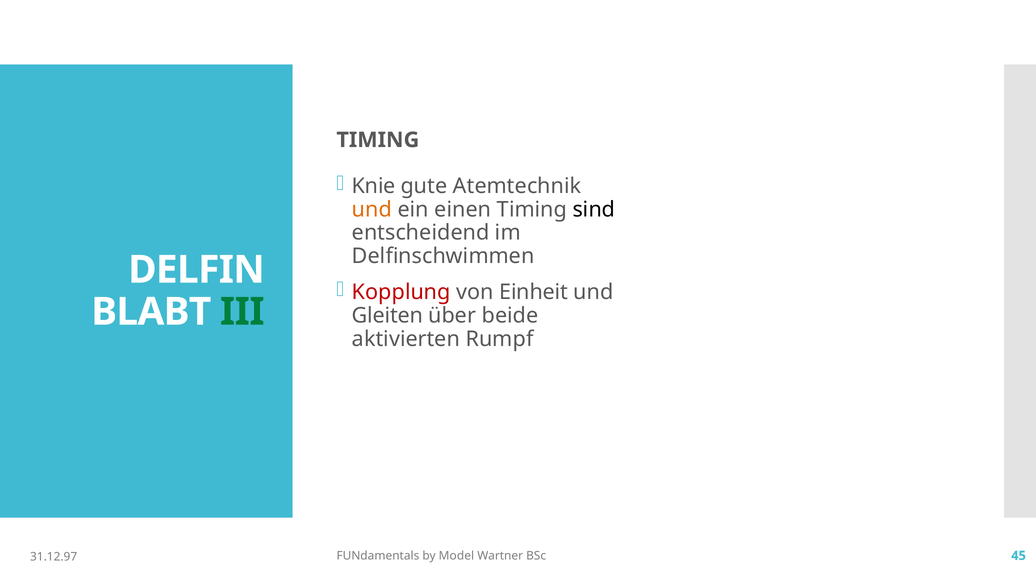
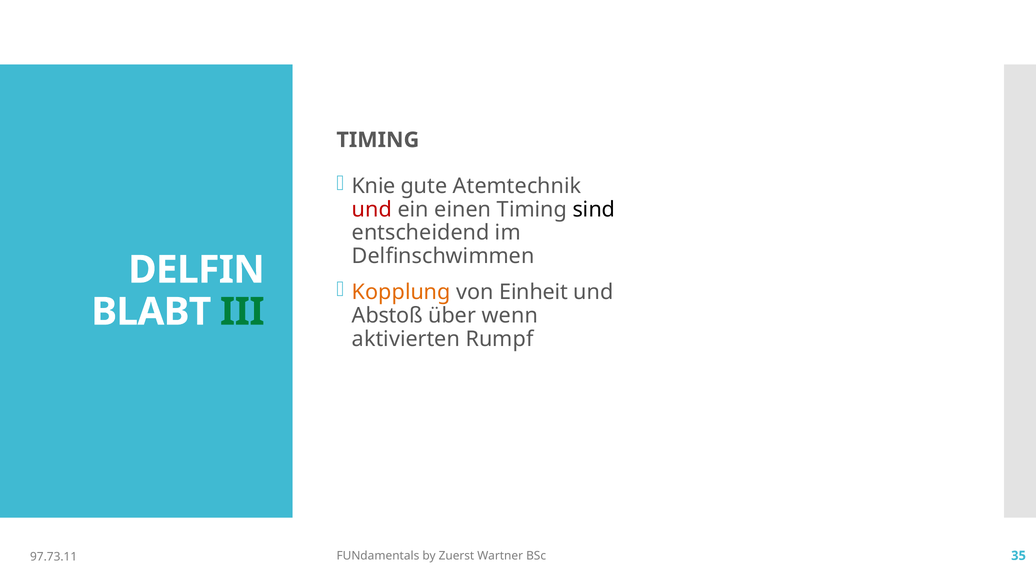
und colour: orange -> red (372, 209)
Kopplung colour: red -> orange (401, 292)
Gleiten: Gleiten -> Abstoß (387, 315)
beide: beide -> wenn (510, 315)
Model: Model -> Zuerst (456, 555)
45: 45 -> 35 (1019, 555)
31.12.97: 31.12.97 -> 97.73.11 (54, 556)
